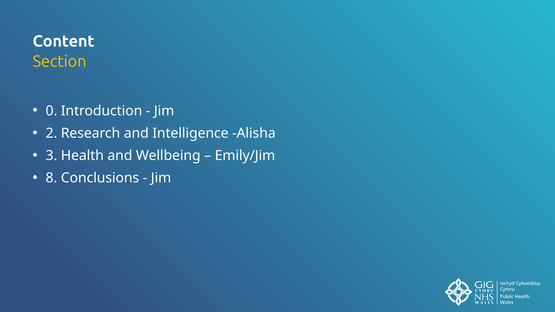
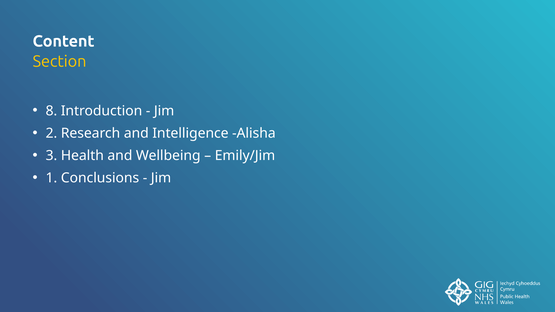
0: 0 -> 8 (51, 111)
8: 8 -> 1 (51, 178)
